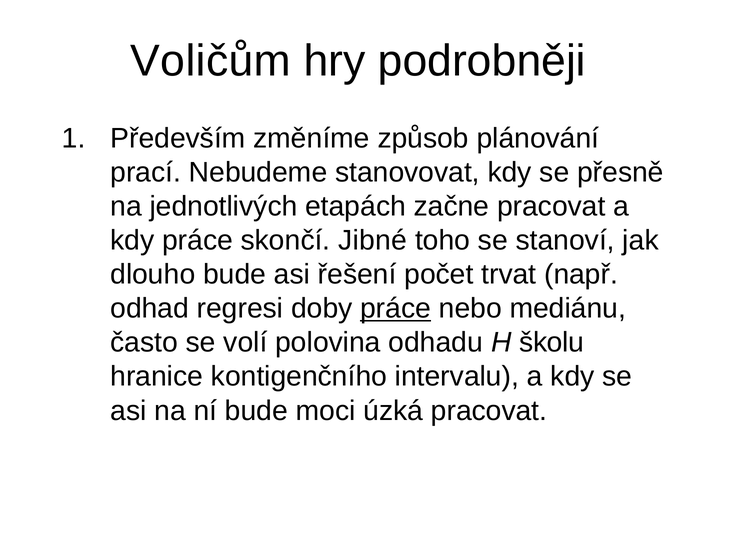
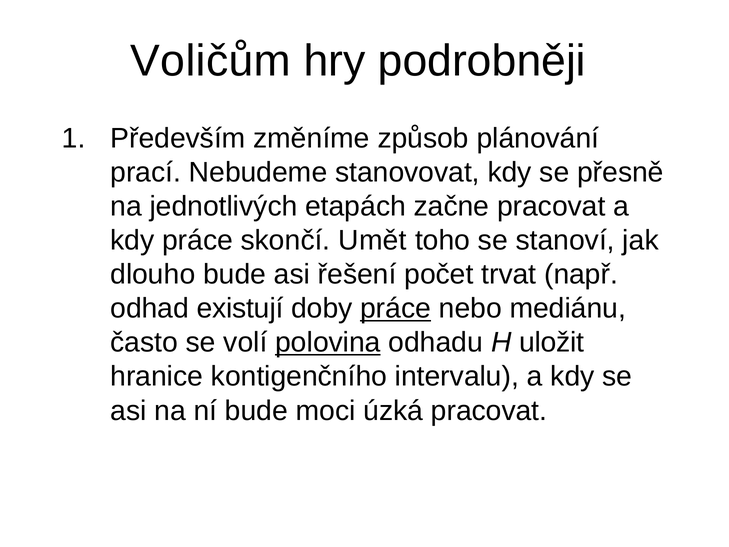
Jibné: Jibné -> Umět (373, 240)
regresi: regresi -> existují (240, 308)
polovina underline: none -> present (328, 342)
školu: školu -> uložit (552, 342)
